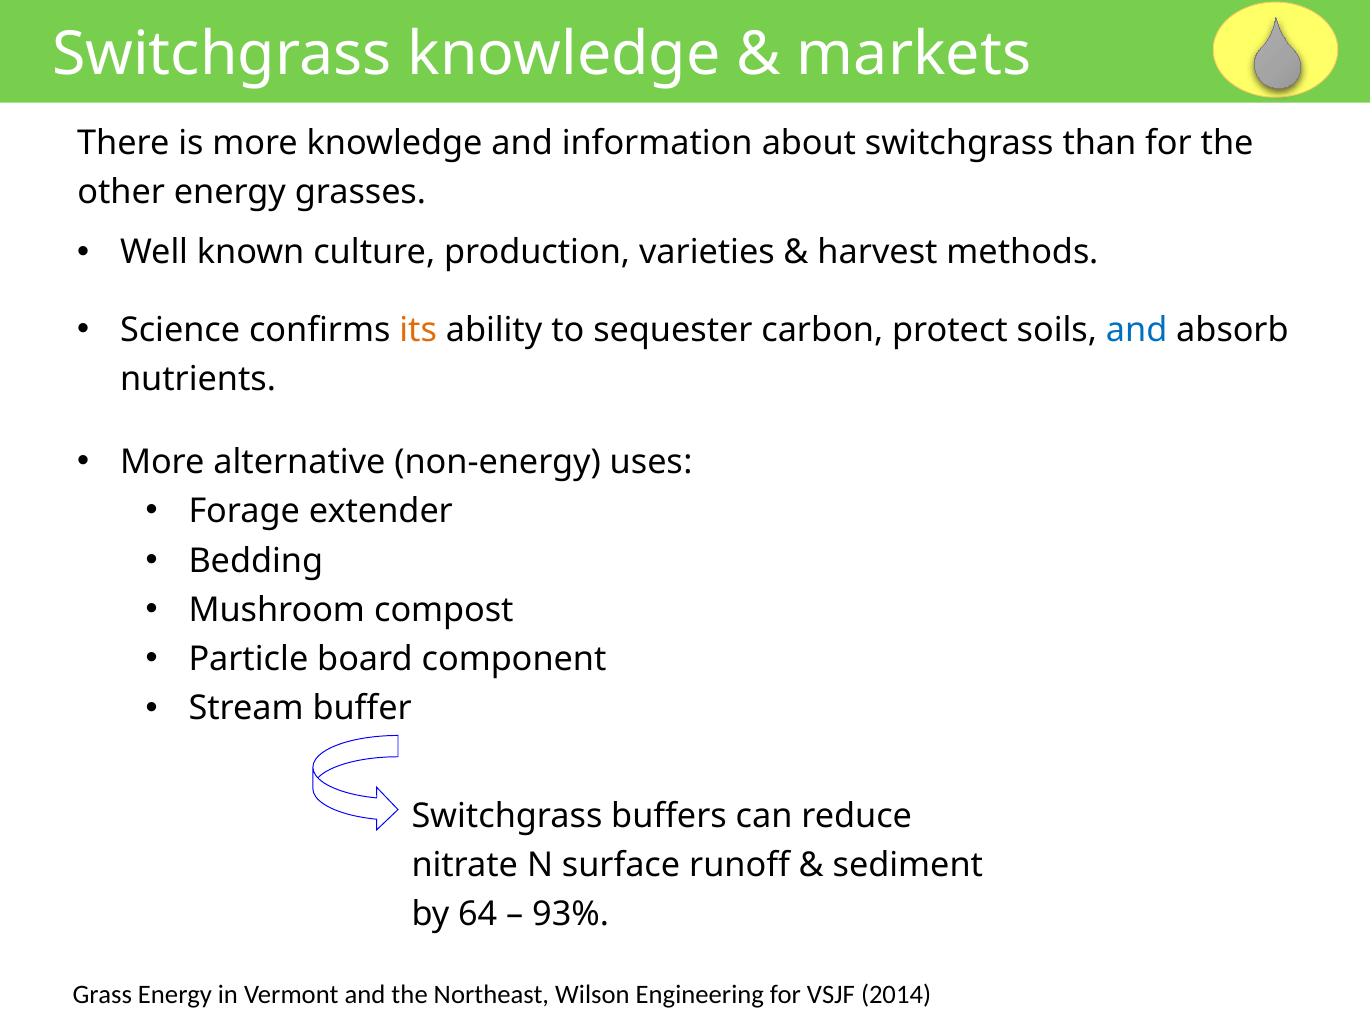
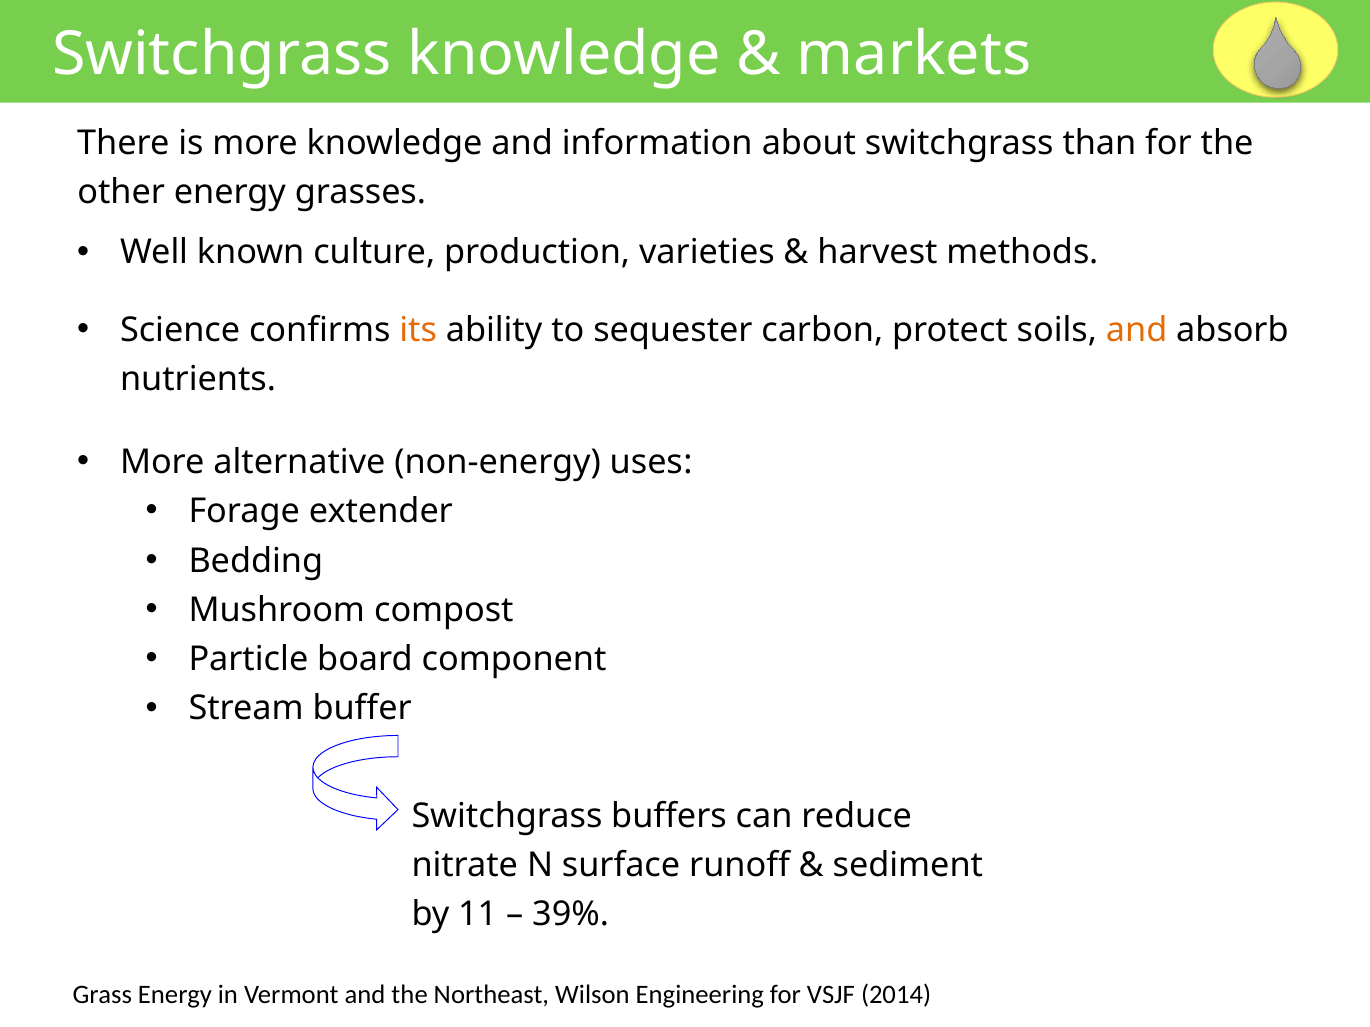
and colour: blue -> orange (1137, 330)
64: 64 -> 11 (478, 915)
93%: 93% -> 39% (571, 915)
